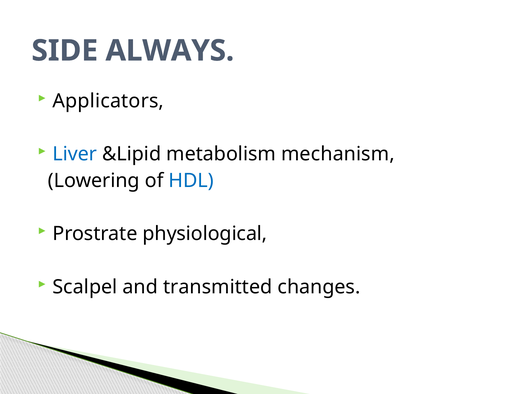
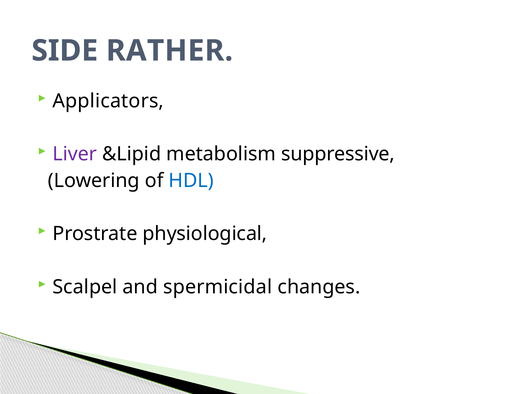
ALWAYS: ALWAYS -> RATHER (170, 51)
Liver colour: blue -> purple (75, 154)
mechanism: mechanism -> suppressive (338, 154)
transmitted: transmitted -> spermicidal (218, 287)
